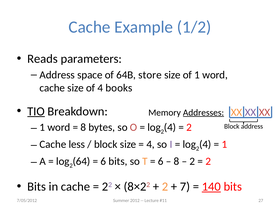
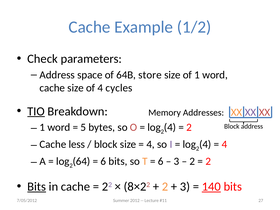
Reads: Reads -> Check (43, 59)
books: books -> cycles (119, 88)
Addresses underline: present -> none (203, 113)
8: 8 -> 5 (83, 127)
1: 1 -> 4 (224, 144)
8: 8 -> 3 (176, 161)
Bits underline: none -> present (37, 187)
7: 7 -> 3 (185, 187)
